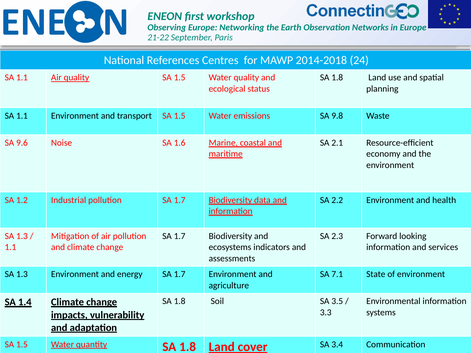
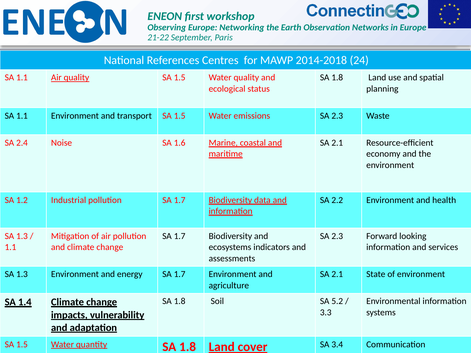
emissions SA 9.8: 9.8 -> 2.3 (337, 116)
9.6: 9.6 -> 2.4 (22, 143)
7.1: 7.1 -> 2.1 (337, 274)
3.5: 3.5 -> 5.2 (337, 301)
